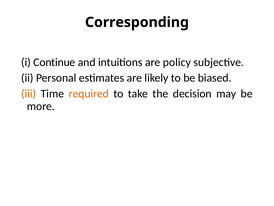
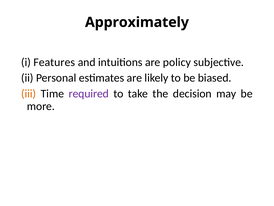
Corresponding: Corresponding -> Approximately (137, 22)
Continue: Continue -> Features (54, 62)
required colour: orange -> purple (89, 93)
